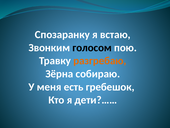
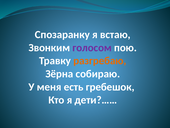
голосом colour: black -> purple (92, 47)
